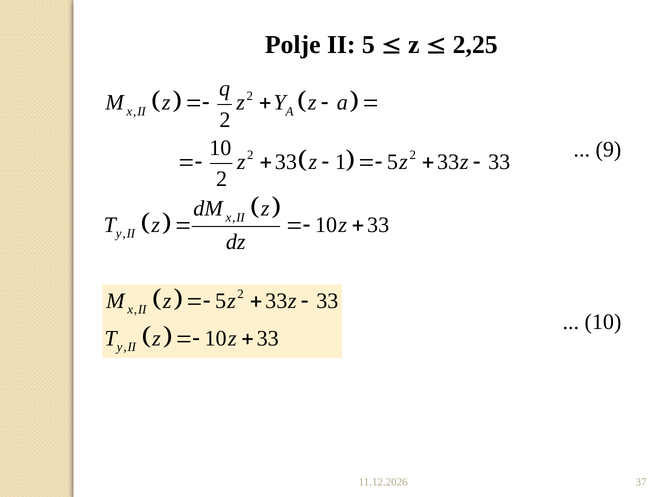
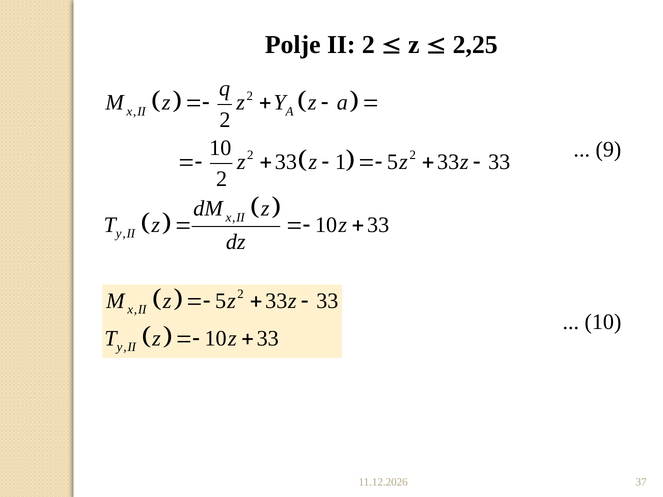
II 5: 5 -> 2 (368, 45)
